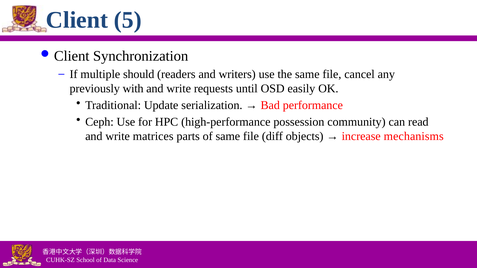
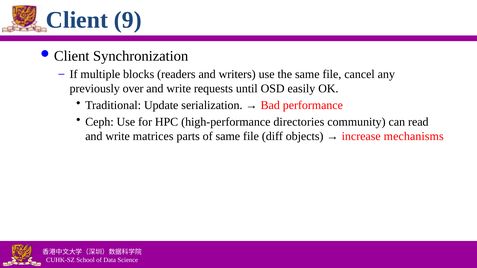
5: 5 -> 9 (128, 20)
should: should -> blocks (139, 74)
with: with -> over (133, 89)
possession: possession -> directories (299, 122)
